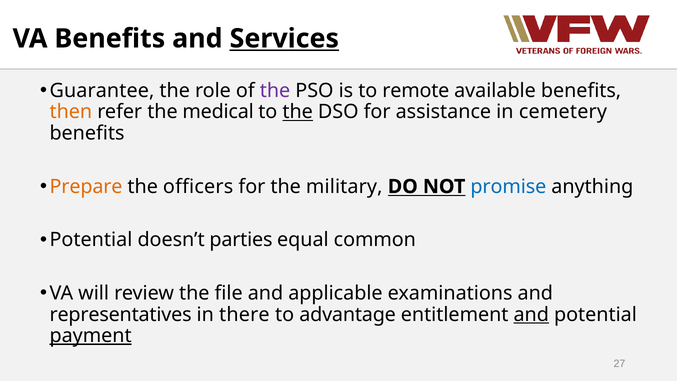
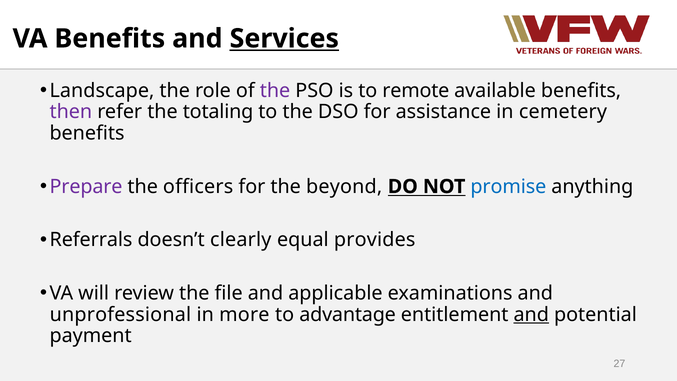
Guarantee: Guarantee -> Landscape (102, 91)
then colour: orange -> purple (71, 112)
medical: medical -> totaling (218, 112)
the underline: present -> none (298, 112)
Prepare colour: orange -> purple (86, 186)
military: military -> beyond (344, 186)
Potential: Potential -> Referrals (91, 240)
parties: parties -> clearly (241, 240)
common: common -> provides (375, 240)
representatives: representatives -> unprofessional (120, 314)
there: there -> more (244, 314)
payment underline: present -> none (91, 336)
